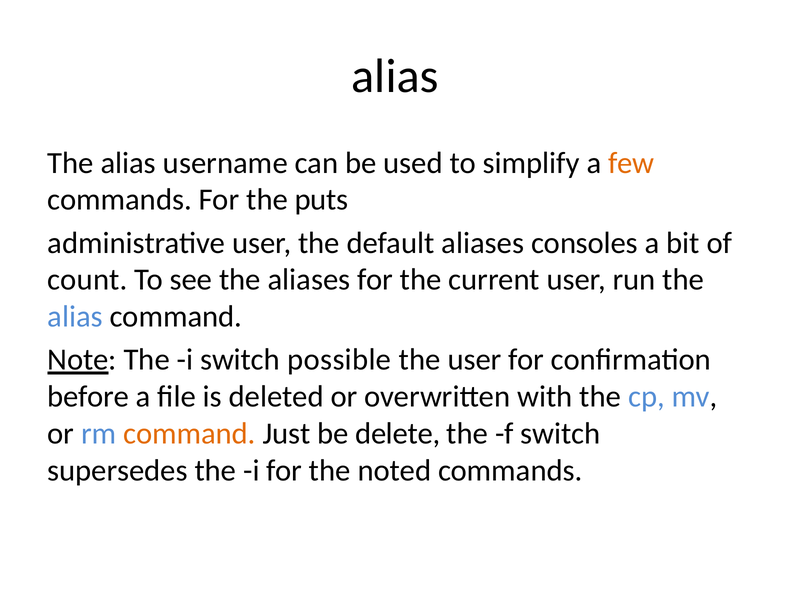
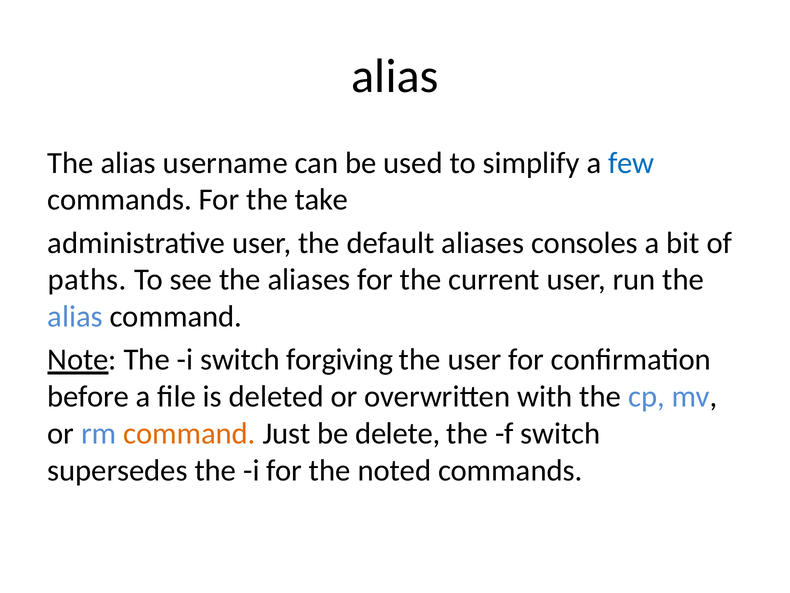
few colour: orange -> blue (631, 163)
puts: puts -> take (321, 200)
count: count -> paths (87, 280)
possible: possible -> forgiving (340, 360)
